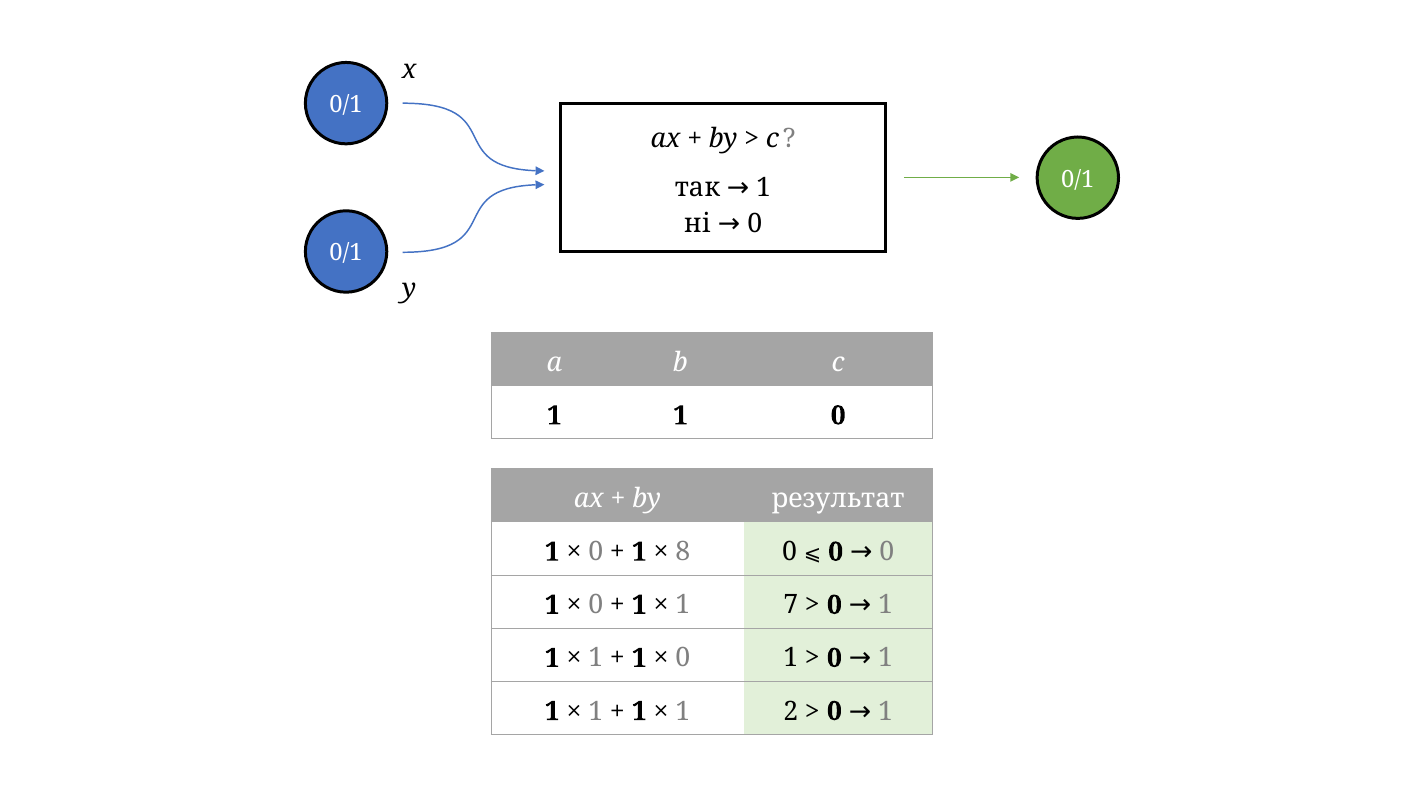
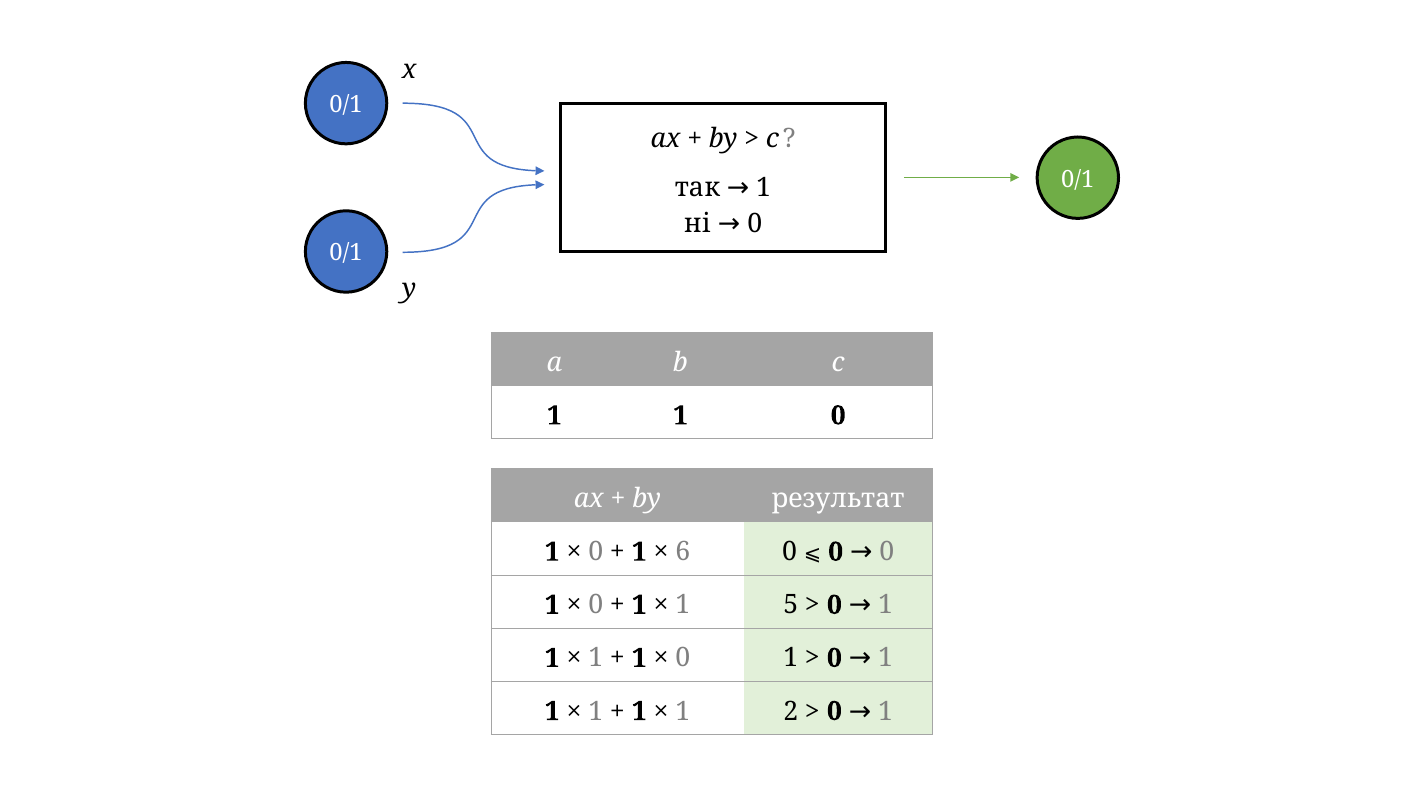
8: 8 -> 6 (683, 552)
7: 7 -> 5 (791, 605)
